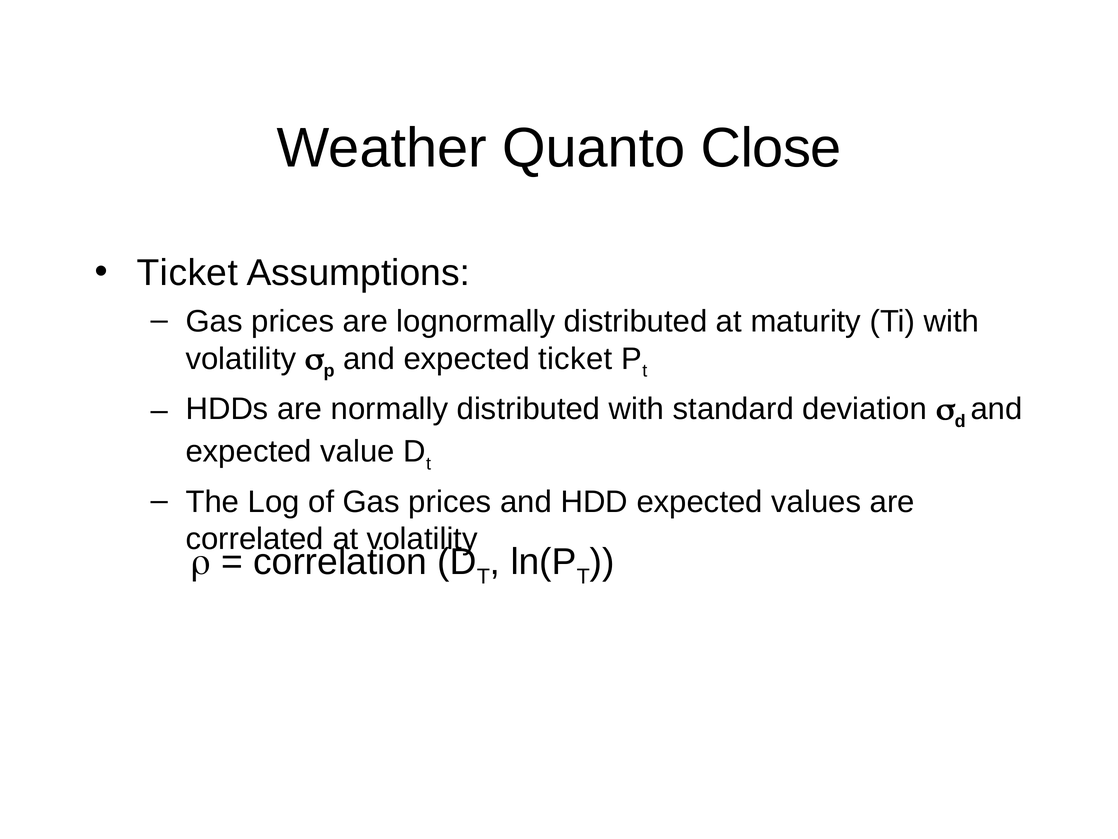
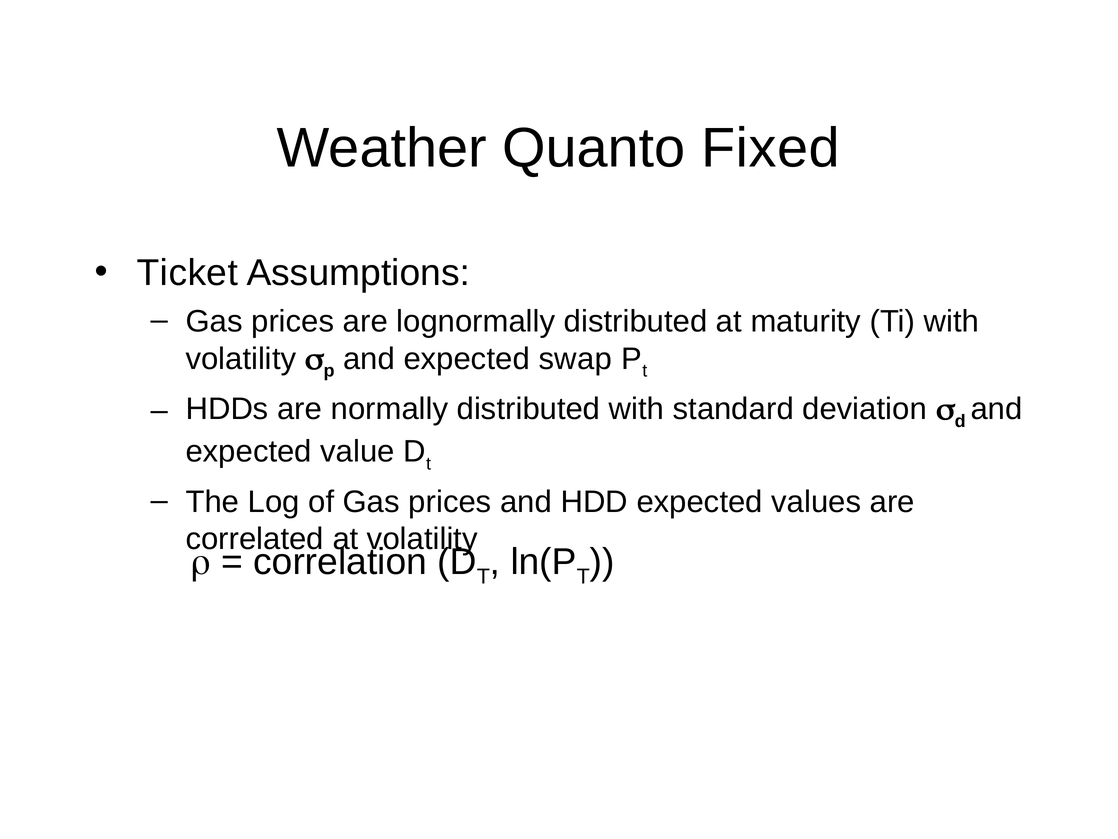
Close: Close -> Fixed (771, 148)
expected ticket: ticket -> swap (575, 359)
